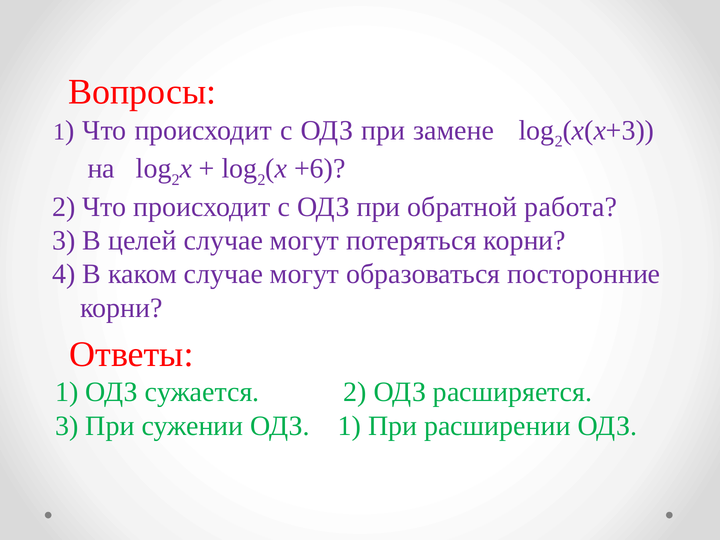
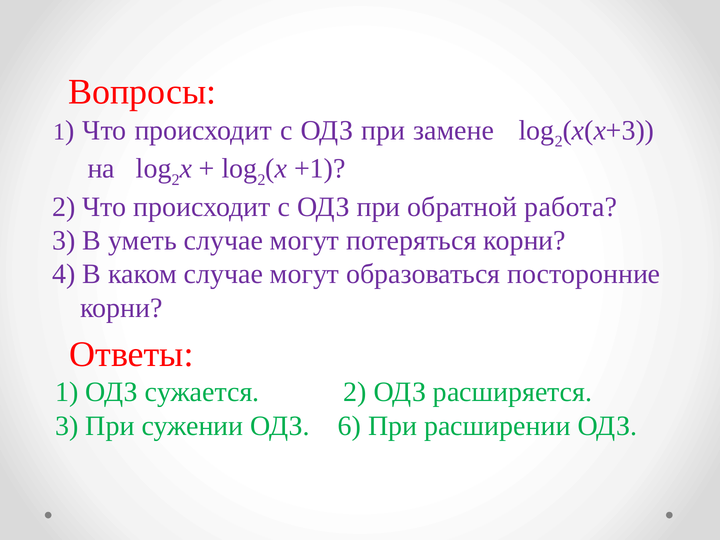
+6: +6 -> +1 (320, 169)
целей: целей -> уметь (142, 241)
ОДЗ 1: 1 -> 6 (349, 426)
